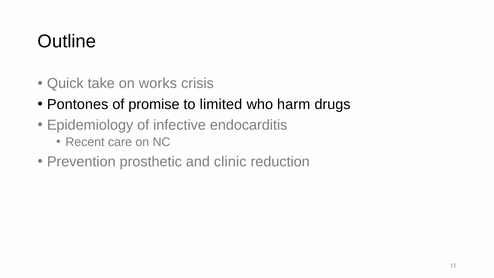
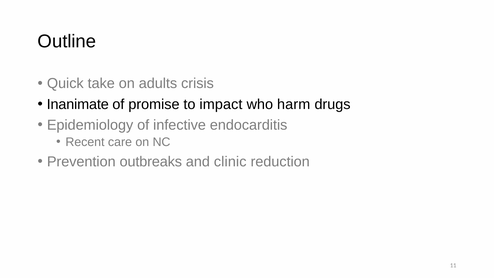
works: works -> adults (158, 84)
Pontones: Pontones -> Inanimate (78, 104)
limited: limited -> impact (221, 104)
prosthetic: prosthetic -> outbreaks (151, 162)
